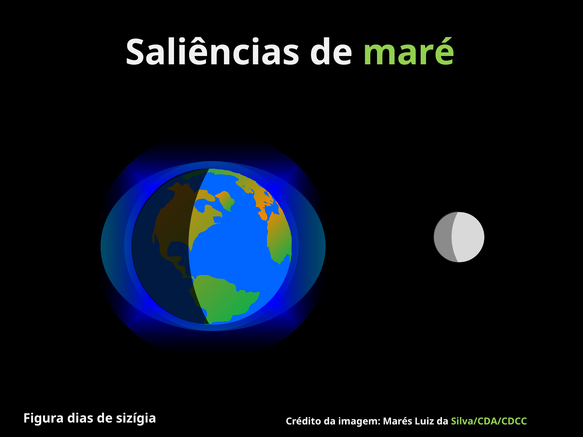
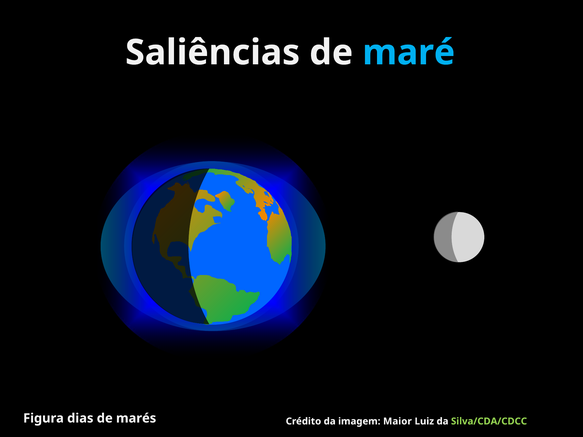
maré colour: light green -> light blue (409, 53)
sizígia: sizígia -> marés (136, 418)
Marés: Marés -> Maior (397, 422)
